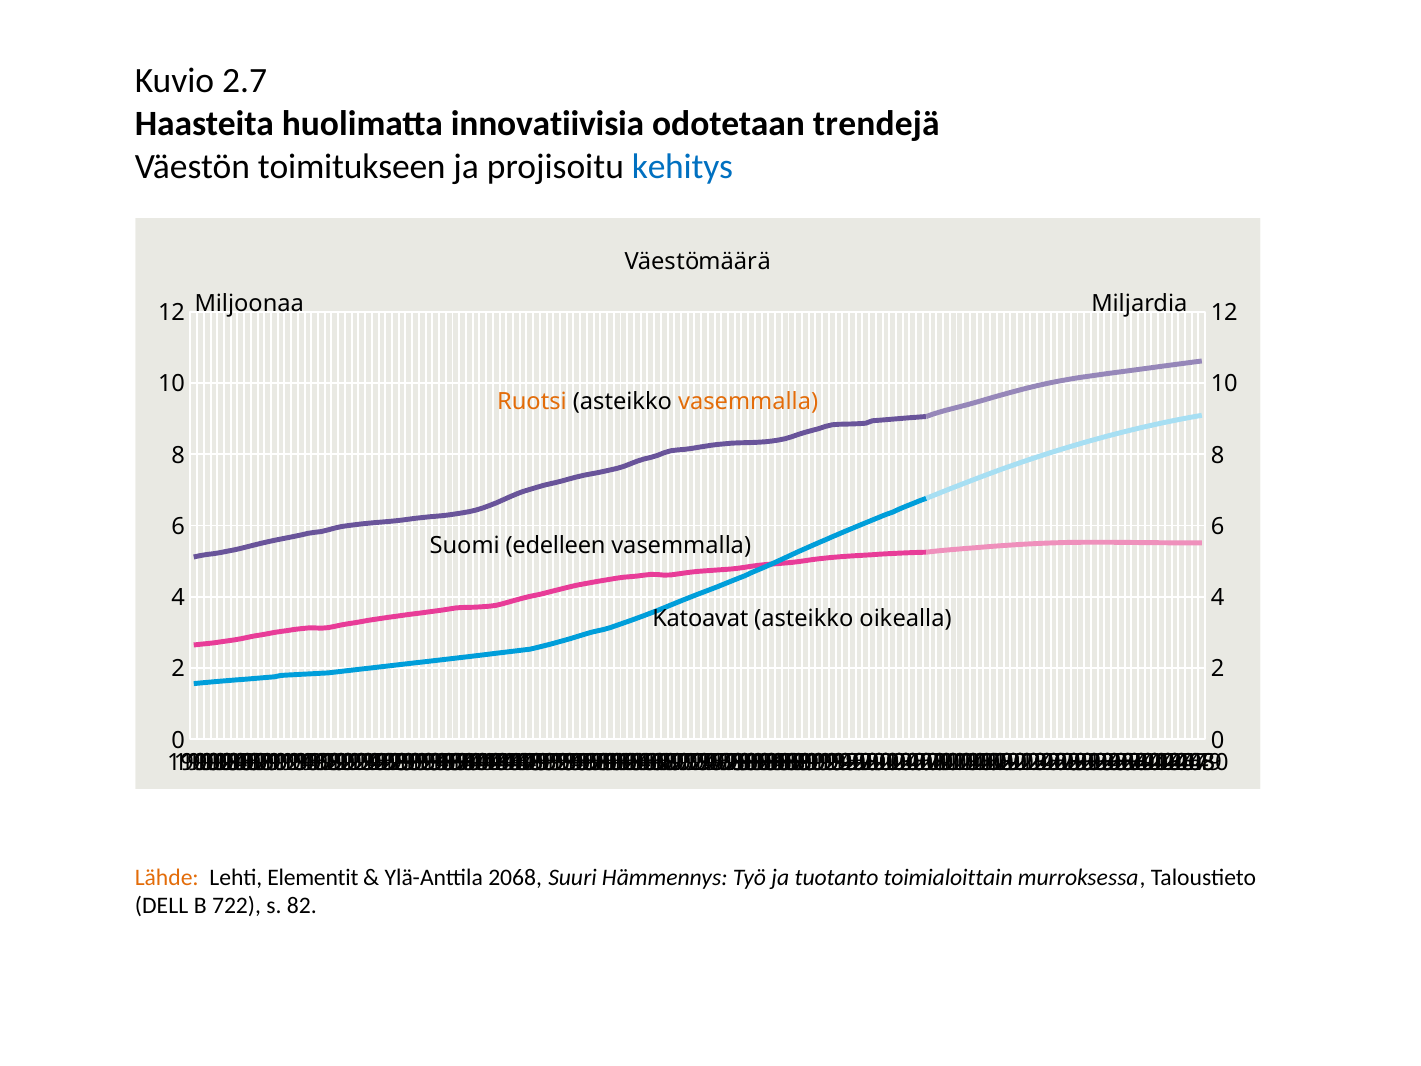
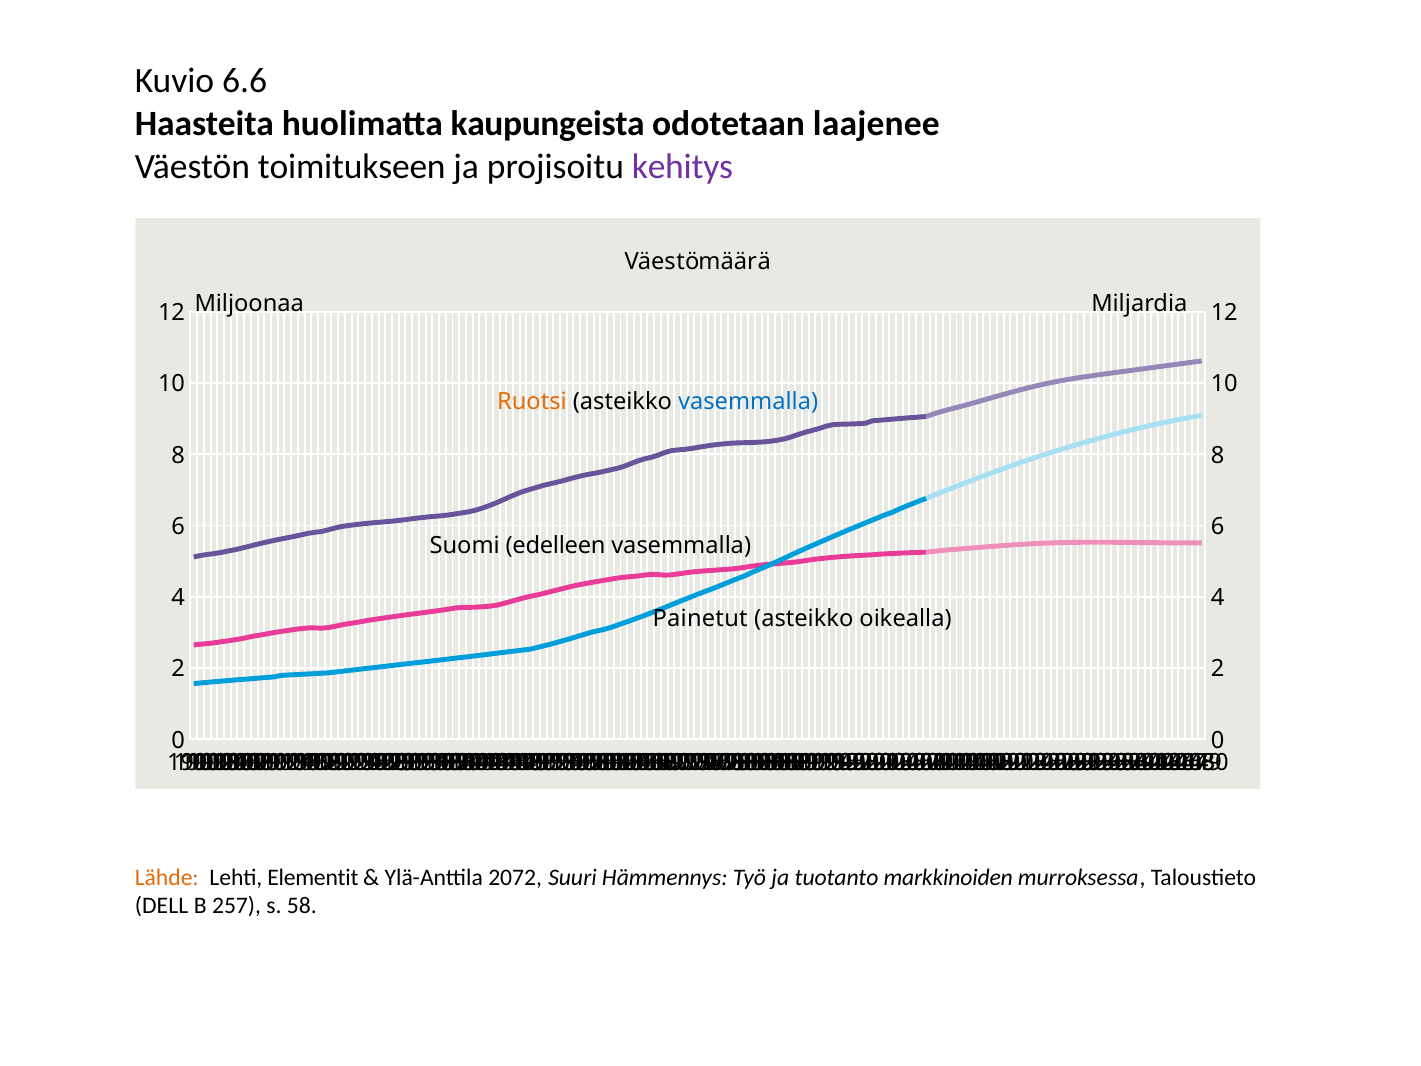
2.7: 2.7 -> 6.6 (245, 81)
innovatiivisia: innovatiivisia -> kaupungeista (548, 124)
trendejä: trendejä -> laajenee (876, 124)
kehitys colour: blue -> purple (682, 166)
vasemmalla colour: orange -> blue (748, 402)
Katoavat: Katoavat -> Painetut (700, 618)
2068: 2068 -> 2072 (515, 877)
toimialoittain: toimialoittain -> markkinoiden (948, 877)
722: 722 -> 257 (237, 906)
82: 82 -> 58 (302, 906)
